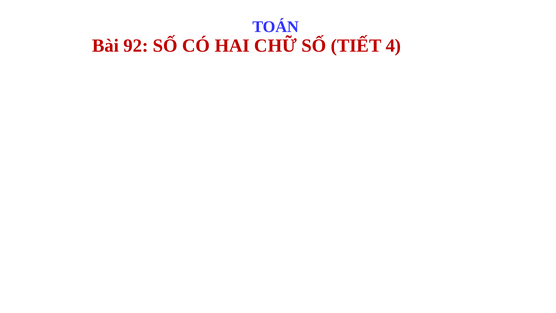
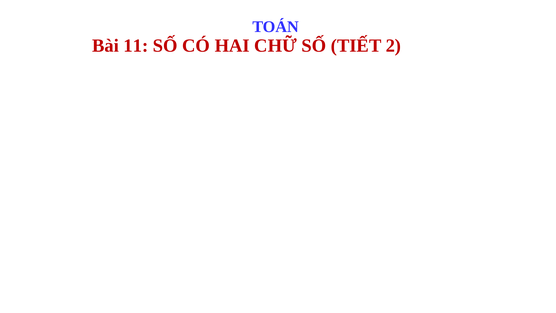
92: 92 -> 11 (136, 46)
4: 4 -> 2 (393, 46)
